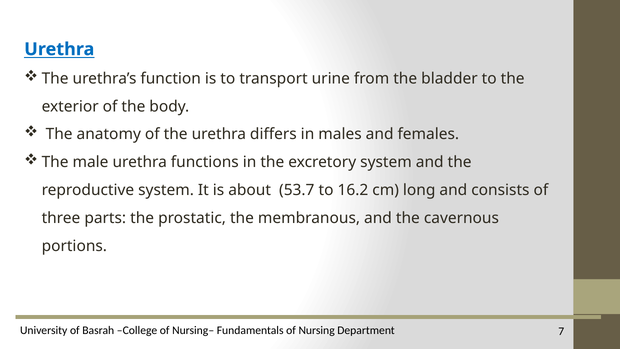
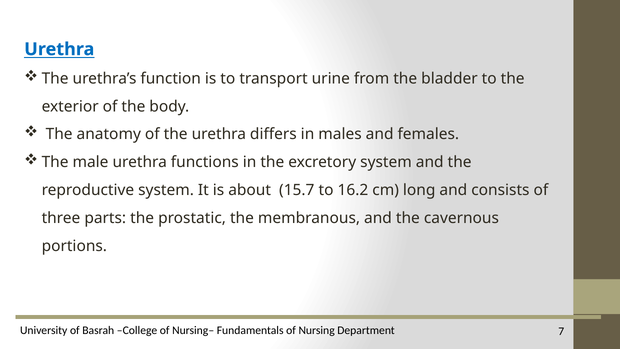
53.7: 53.7 -> 15.7 (297, 190)
